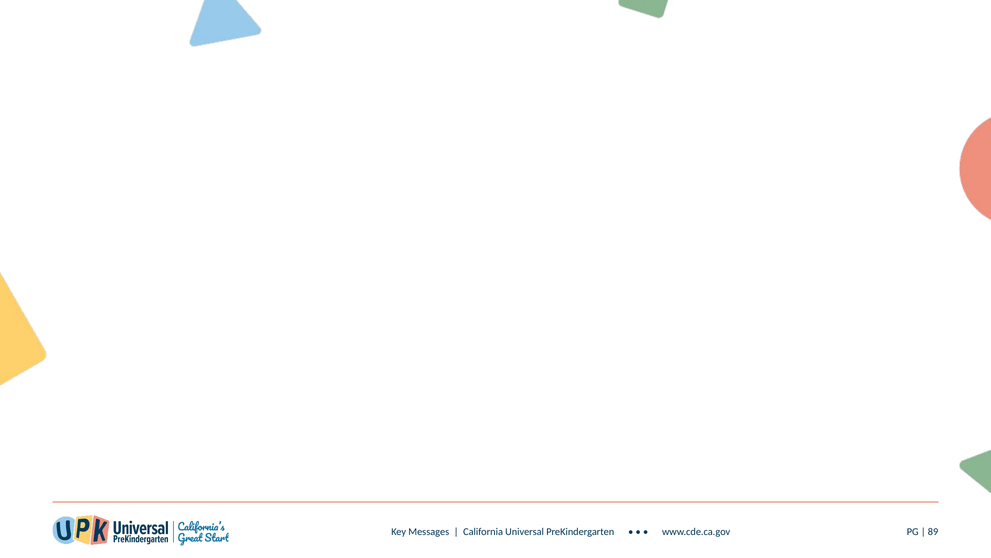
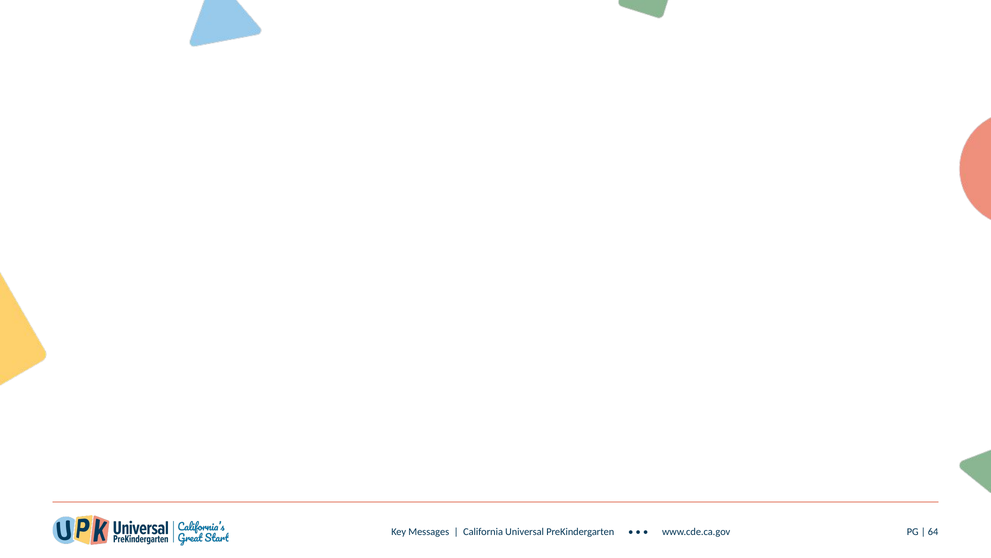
89: 89 -> 64 (933, 531)
